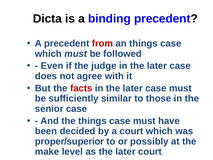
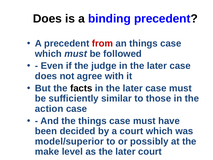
Dicta: Dicta -> Does (47, 19)
facts colour: red -> black (81, 88)
senior: senior -> action (49, 109)
proper/superior: proper/superior -> model/superior (69, 141)
